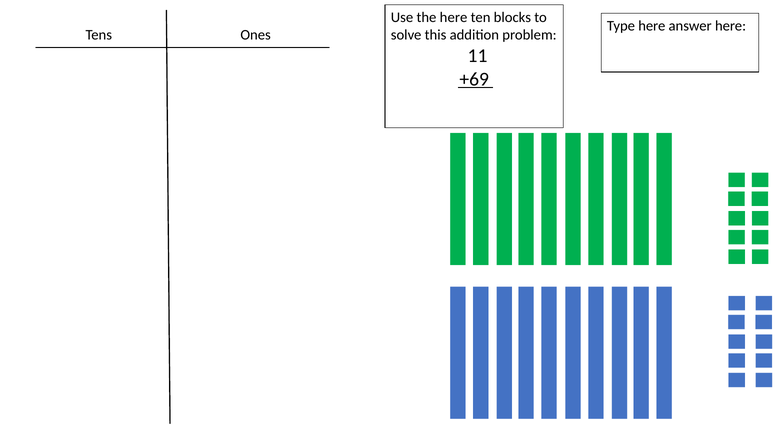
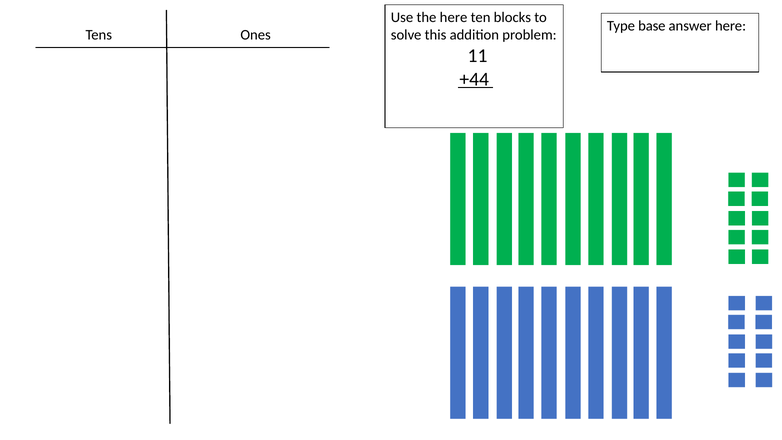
Type here: here -> base (652, 26)
+69: +69 -> +44 (474, 79)
